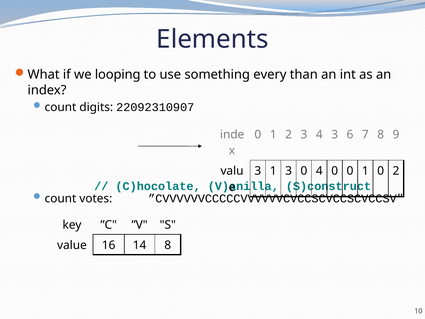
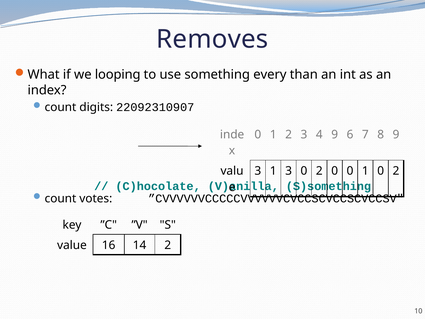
Elements: Elements -> Removes (212, 39)
4 3: 3 -> 9 (335, 134)
3 0 4: 4 -> 2 (319, 171)
S)construct: S)construct -> S)something (328, 186)
14 8: 8 -> 2 (168, 245)
